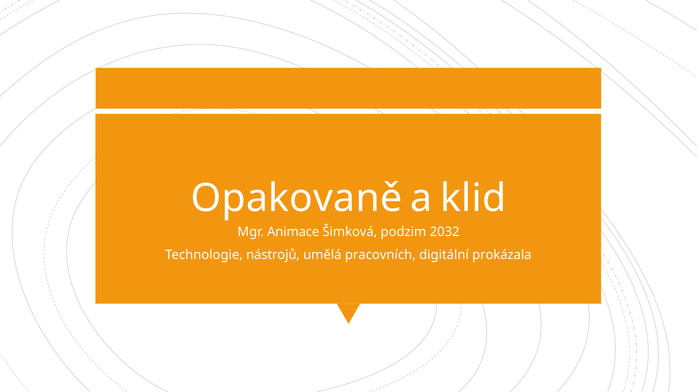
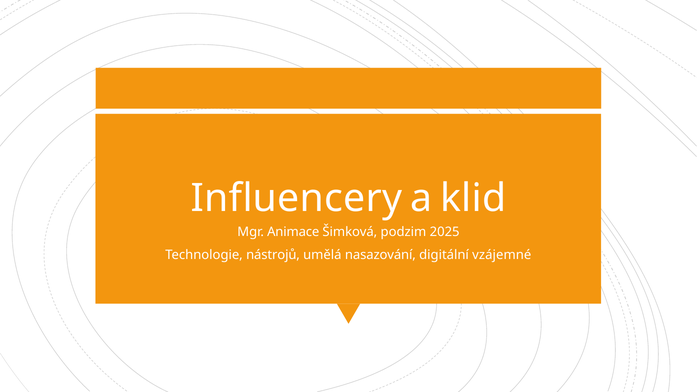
Opakovaně: Opakovaně -> Influencery (297, 198)
2032: 2032 -> 2025 (445, 232)
pracovních: pracovních -> nasazování (380, 255)
prokázala: prokázala -> vzájemné (502, 255)
